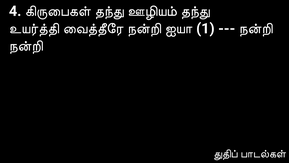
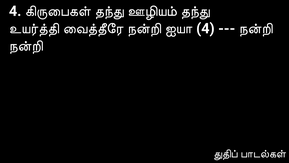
1: 1 -> 4 (205, 28)
